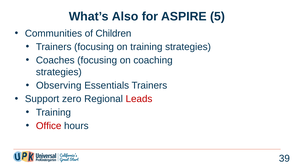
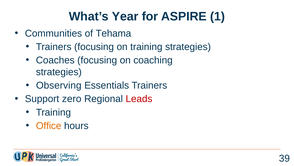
Also: Also -> Year (125, 16)
5: 5 -> 1 (218, 16)
Children: Children -> Tehama (113, 33)
Office colour: red -> orange (49, 125)
